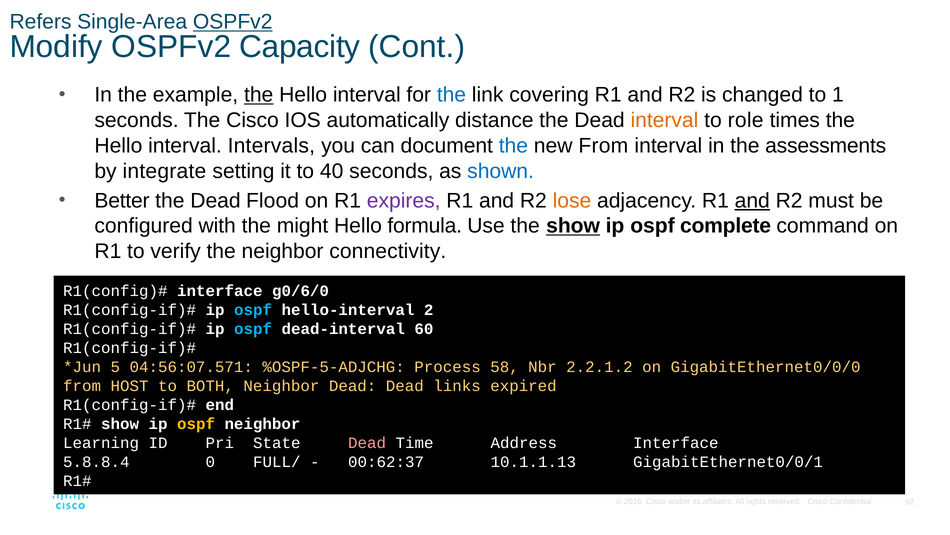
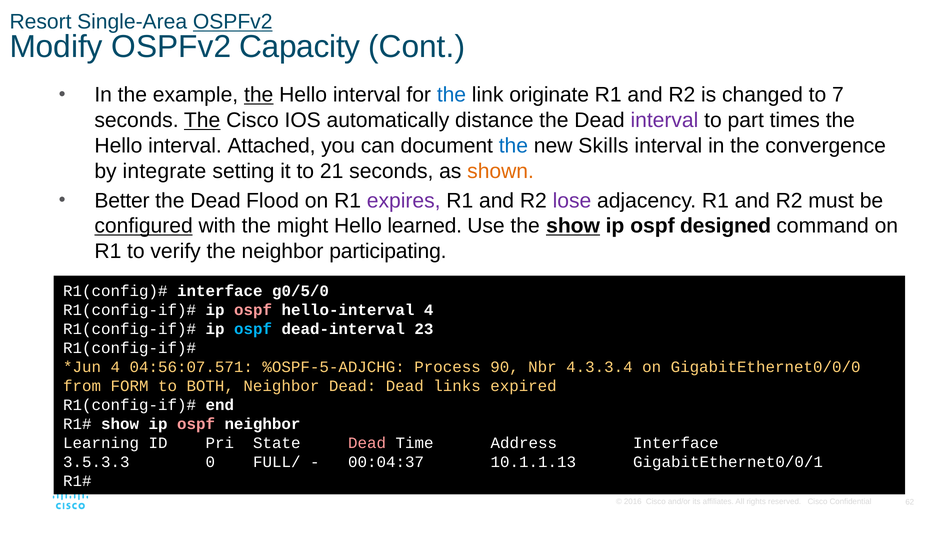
Refers: Refers -> Resort (40, 22)
covering: covering -> originate (549, 95)
1: 1 -> 7 (838, 95)
The underline: none -> present (202, 120)
interval colour: orange -> purple (664, 120)
role: role -> part (746, 120)
Intervals: Intervals -> Attached (272, 146)
new From: From -> Skills (603, 146)
assessments: assessments -> convergence (826, 146)
40: 40 -> 21 (332, 171)
shown colour: blue -> orange (501, 171)
lose colour: orange -> purple (572, 200)
and underline: present -> none (752, 200)
configured underline: none -> present (144, 226)
formula: formula -> learned (425, 226)
complete: complete -> designed (726, 226)
connectivity: connectivity -> participating (388, 251)
g0/6/0: g0/6/0 -> g0/5/0 (301, 291)
ospf colour: light blue -> pink (253, 310)
hello-interval 2: 2 -> 4 (429, 310)
60: 60 -> 23 (424, 329)
5: 5 -> 4 (115, 367)
58: 58 -> 90 (505, 367)
2.2.1.2: 2.2.1.2 -> 4.3.3.4 (599, 367)
HOST: HOST -> FORM (130, 386)
ospf colour: yellow -> pink (196, 424)
5.8.8.4: 5.8.8.4 -> 3.5.3.3 (96, 462)
00:62:37: 00:62:37 -> 00:04:37 (386, 462)
